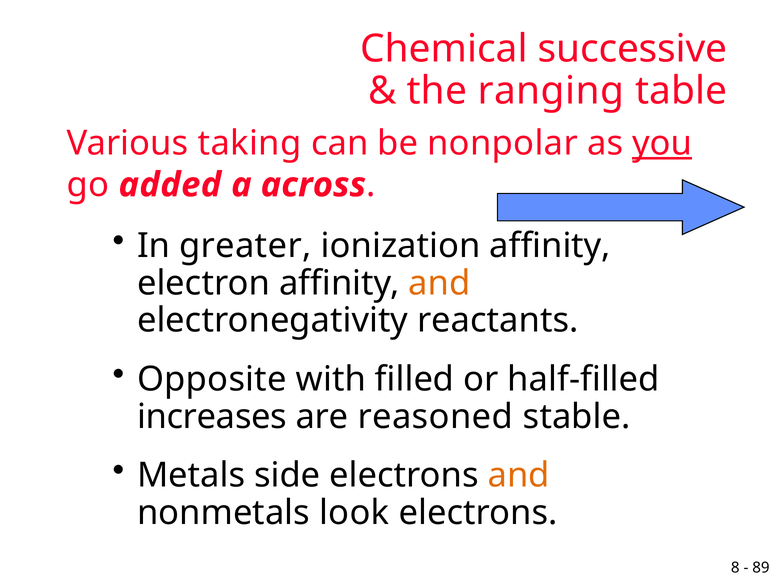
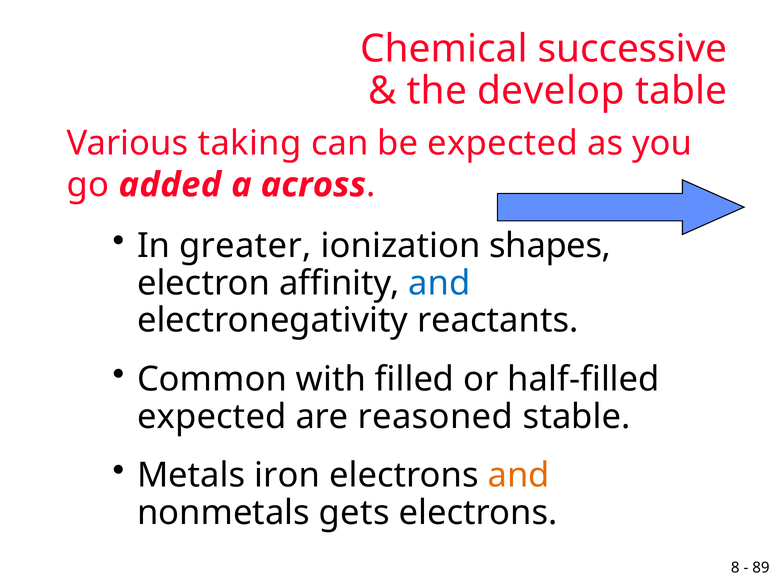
ranging: ranging -> develop (551, 91)
be nonpolar: nonpolar -> expected (503, 143)
you underline: present -> none (662, 143)
ionization affinity: affinity -> shapes (550, 246)
and colour: orange -> blue (439, 283)
Opposite: Opposite -> Common (212, 379)
increases: increases -> expected (212, 416)
side: side -> iron (287, 475)
look: look -> gets (354, 512)
